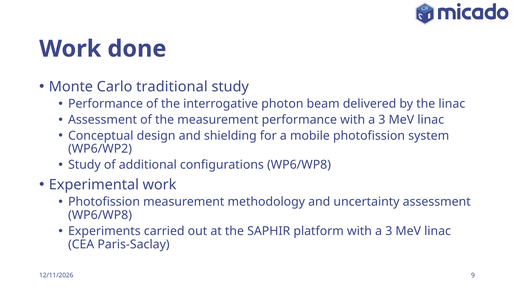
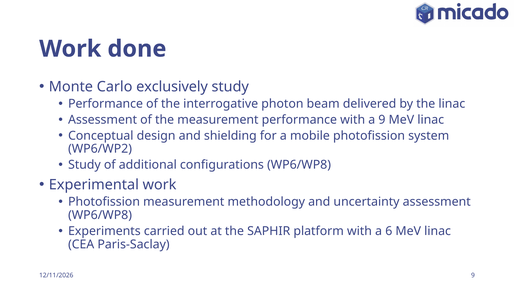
traditional: traditional -> exclusively (172, 87)
performance with a 3: 3 -> 9 (382, 120)
platform with a 3: 3 -> 6 (389, 231)
